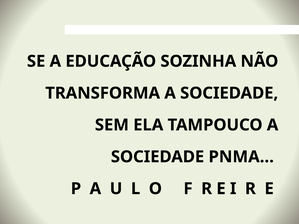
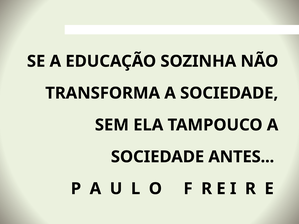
PNMA: PNMA -> ANTES (241, 157)
